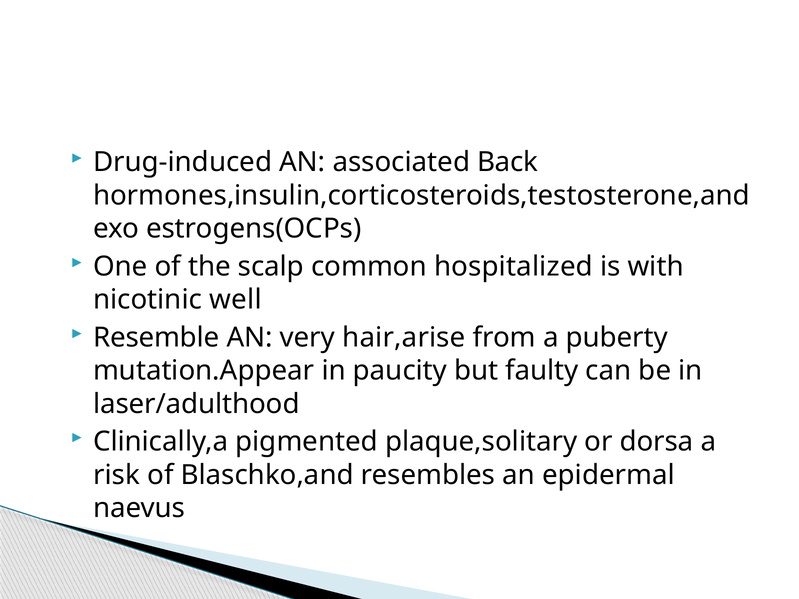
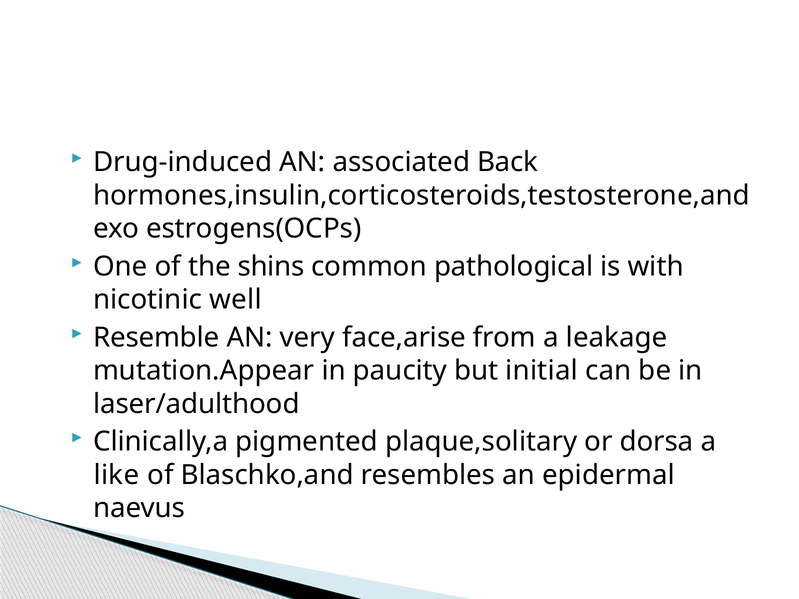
scalp: scalp -> shins (271, 267)
hospitalized: hospitalized -> pathological (514, 267)
hair,arise: hair,arise -> face,arise (404, 338)
puberty: puberty -> leakage (617, 338)
faulty: faulty -> initial (542, 371)
risk: risk -> like (116, 475)
